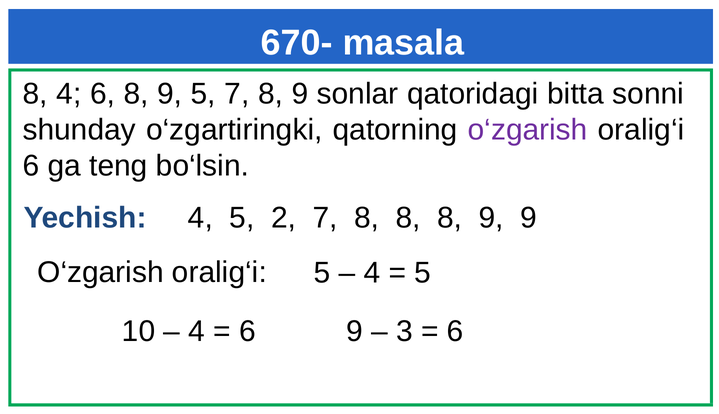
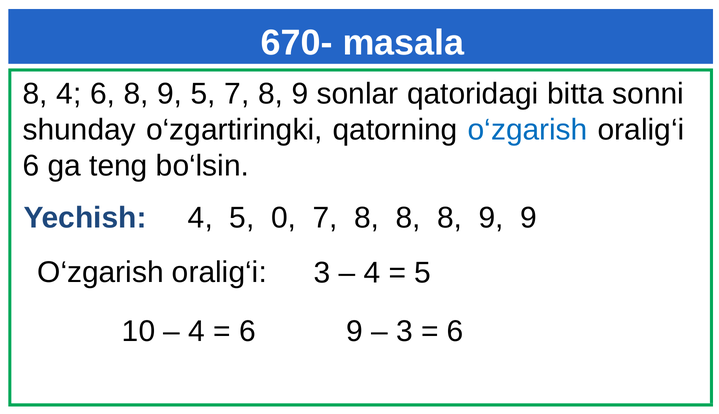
o‘zgarish colour: purple -> blue (528, 130)
2: 2 -> 0 (284, 218)
oralig‘i 5: 5 -> 3 (322, 273)
